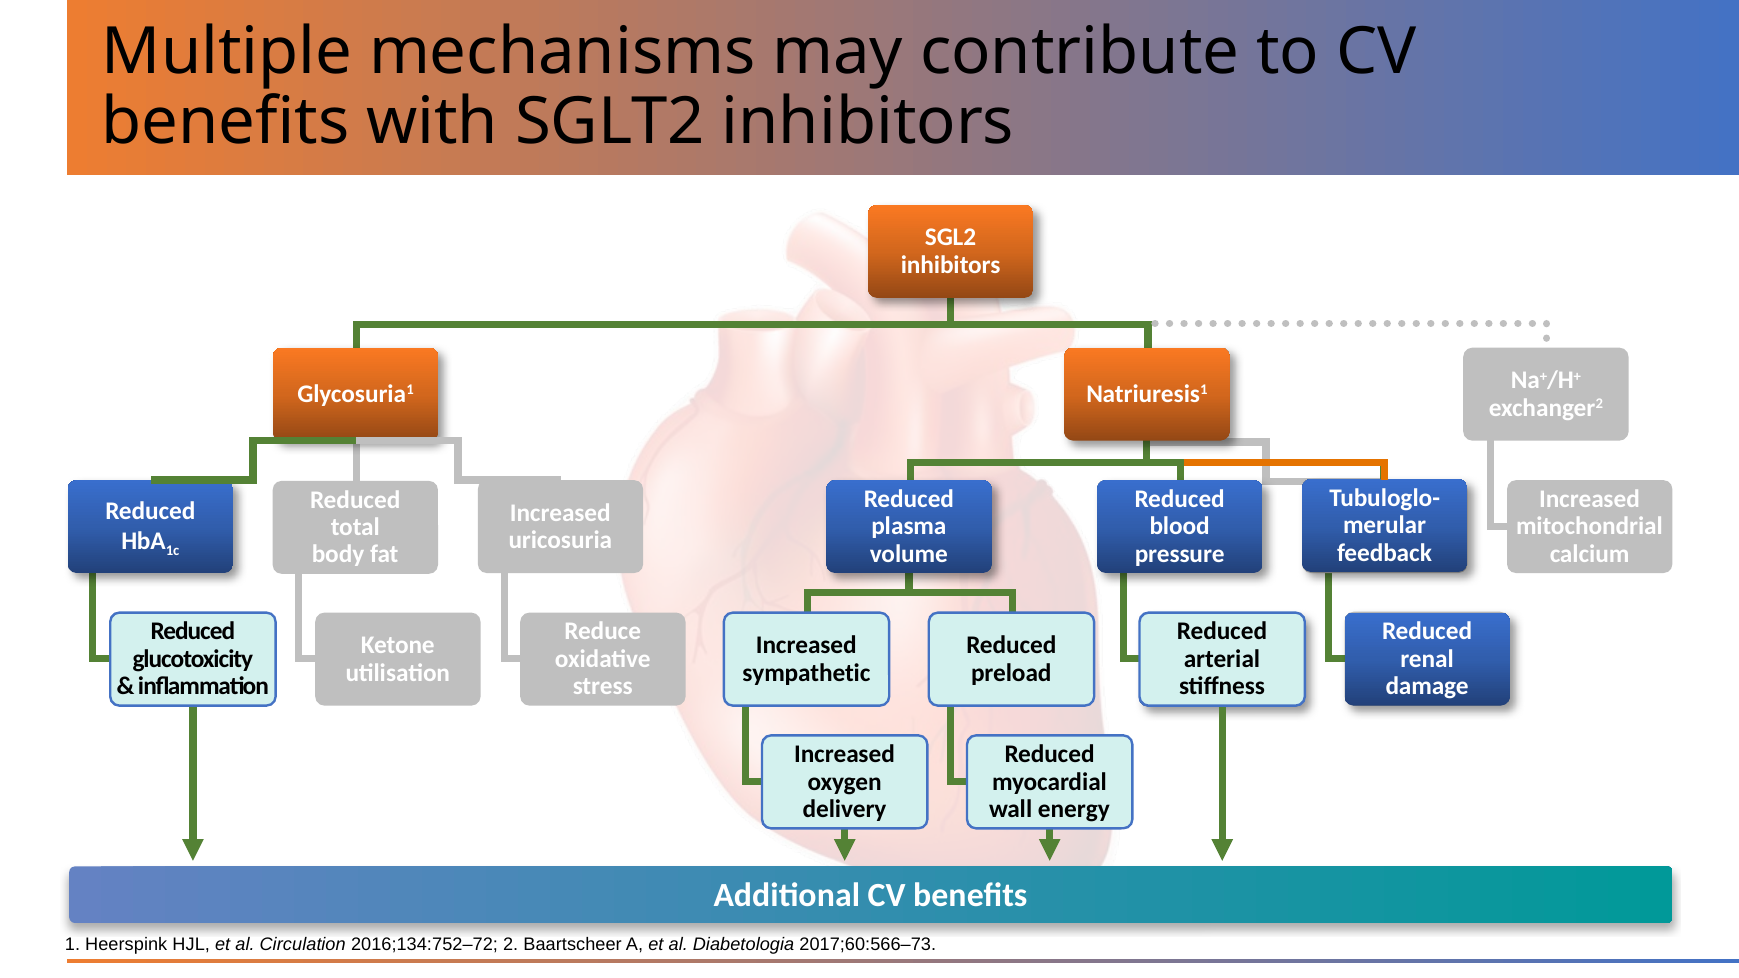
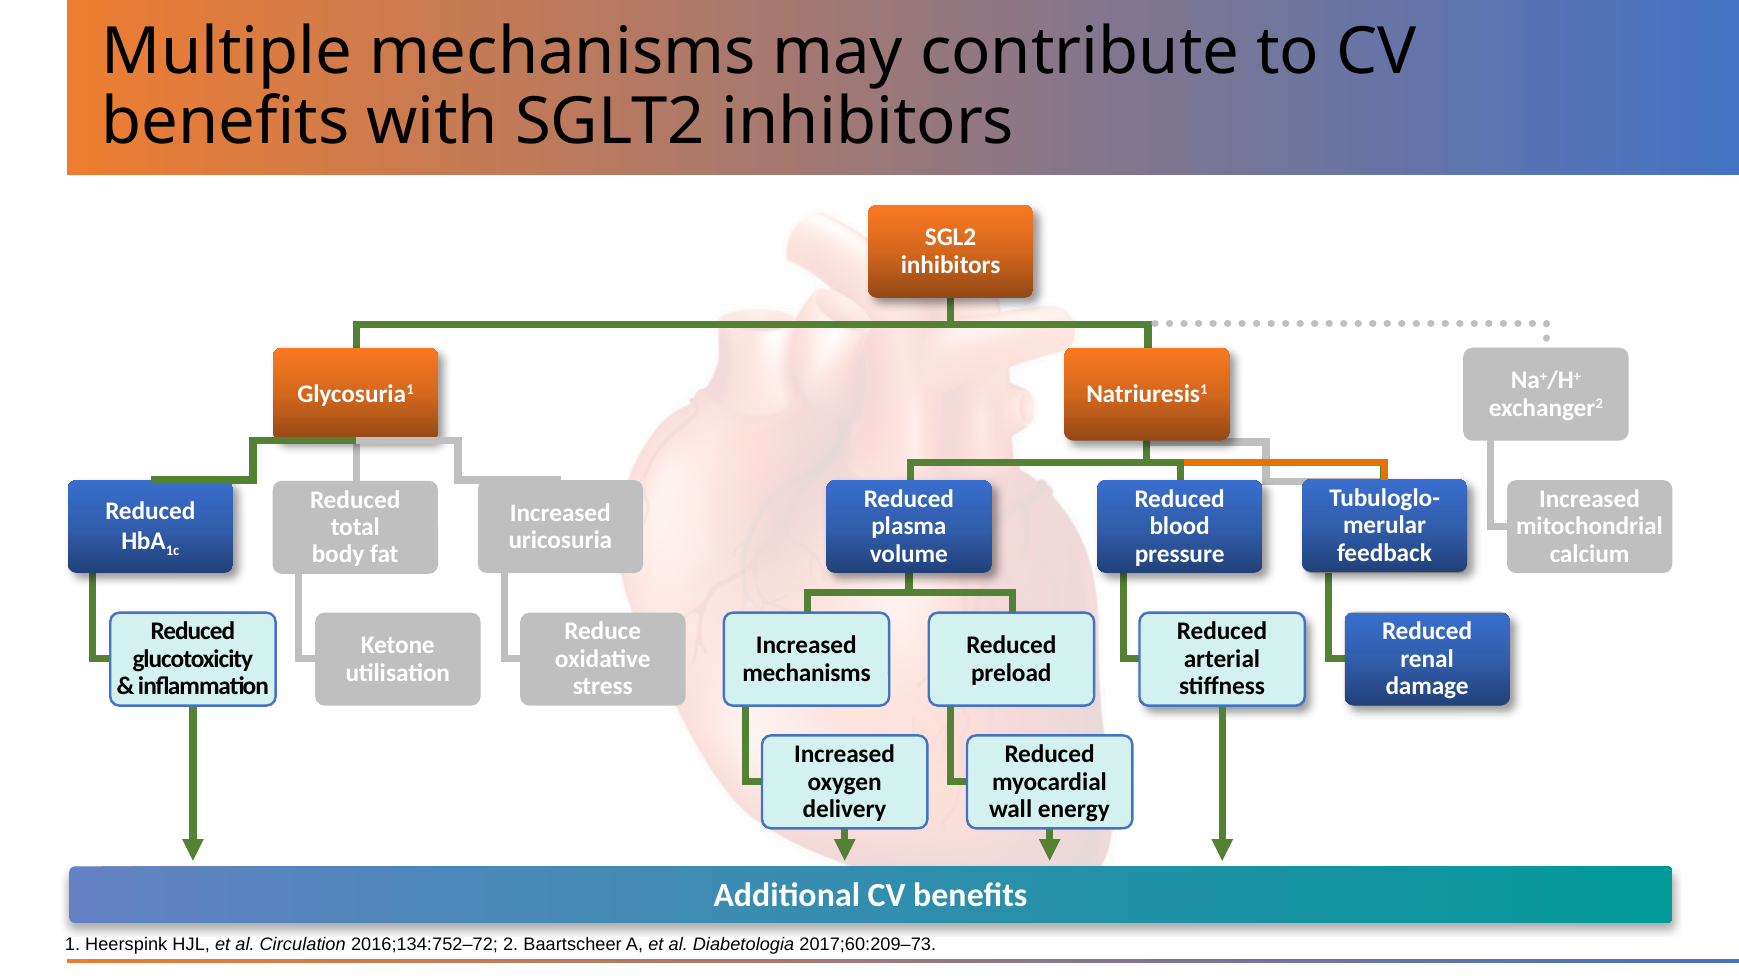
sympathetic: sympathetic -> mechanisms (806, 673)
2017;60:566–73: 2017;60:566–73 -> 2017;60:209–73 (868, 945)
